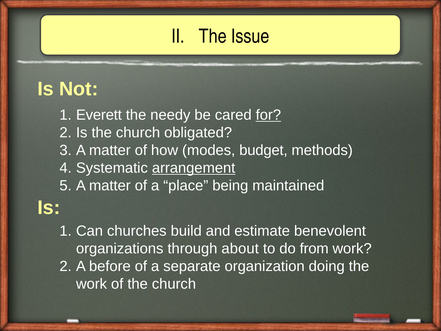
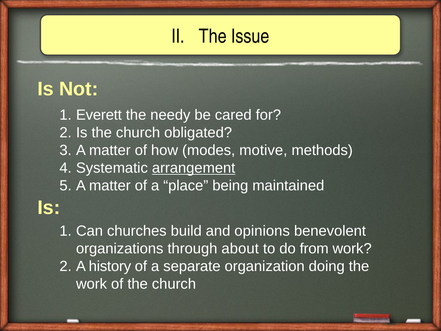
for underline: present -> none (268, 115)
budget: budget -> motive (263, 150)
estimate: estimate -> opinions (262, 231)
before: before -> history (110, 266)
